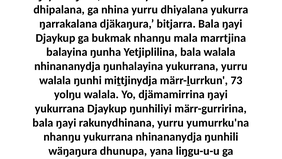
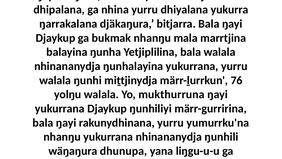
73: 73 -> 76 (237, 80)
djämamirrina: djämamirrina -> mukthurruna (172, 94)
